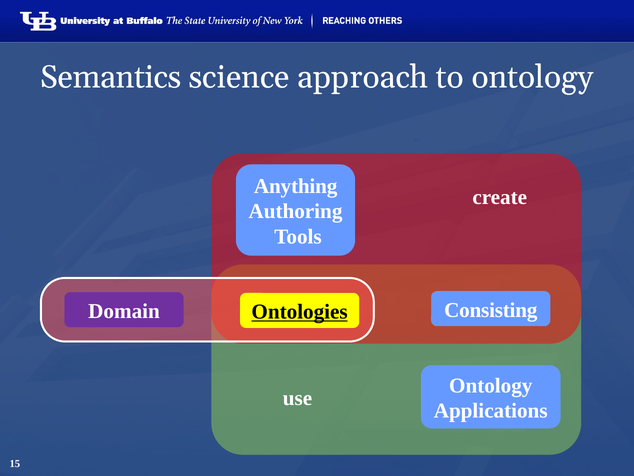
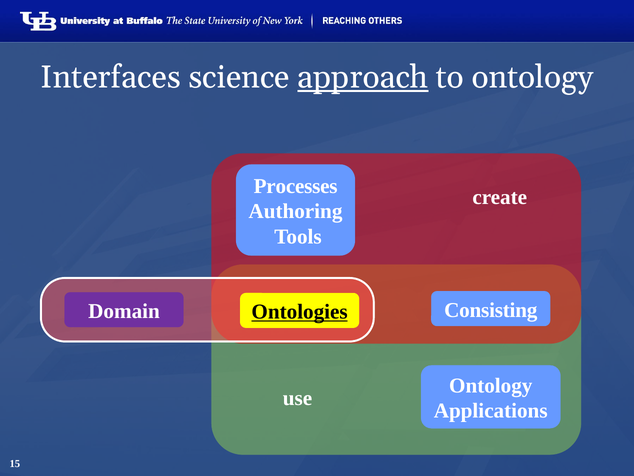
Semantics: Semantics -> Interfaces (111, 77)
approach underline: none -> present (363, 77)
Anything: Anything -> Processes (296, 186)
